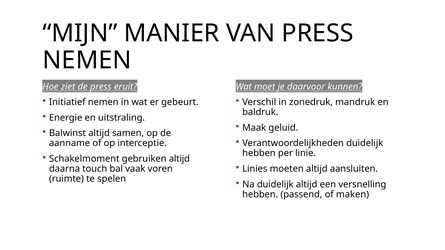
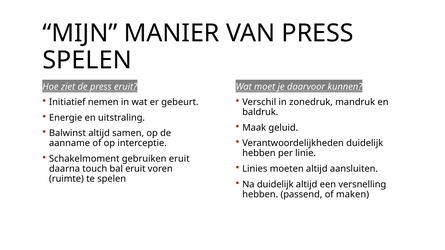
NEMEN: NEMEN -> SPELEN (87, 60)
gebruiken altijd: altijd -> eruit (179, 159)
bal vaak: vaak -> eruit (135, 169)
